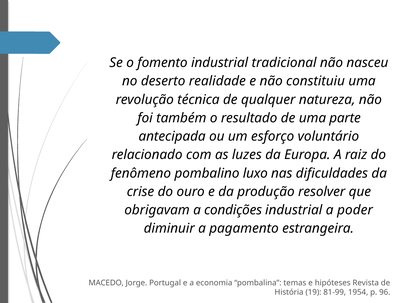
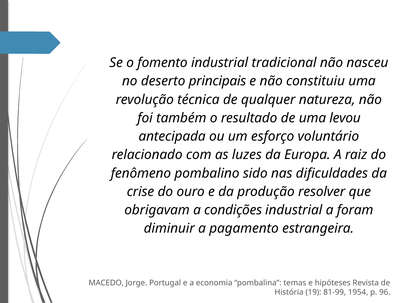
realidade: realidade -> principais (217, 81)
parte: parte -> levou (345, 118)
luxo: luxo -> sido (255, 173)
poder: poder -> foram (355, 210)
